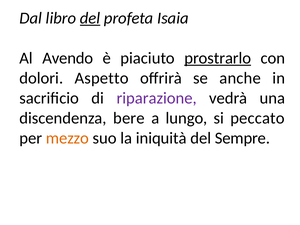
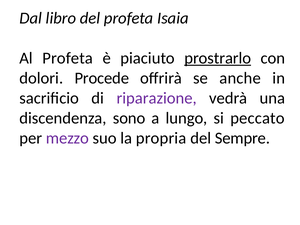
del underline: present -> none (90, 18)
Al Avendo: Avendo -> Profeta (68, 58)
Aspetto: Aspetto -> Procede (102, 78)
bere: bere -> sono (129, 118)
mezzo colour: orange -> purple (67, 138)
iniquità: iniquità -> propria (161, 138)
